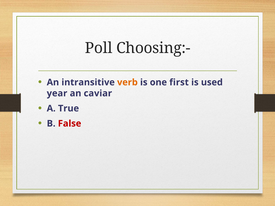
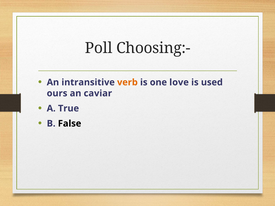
first: first -> love (179, 82)
year: year -> ours (57, 93)
False colour: red -> black (70, 124)
